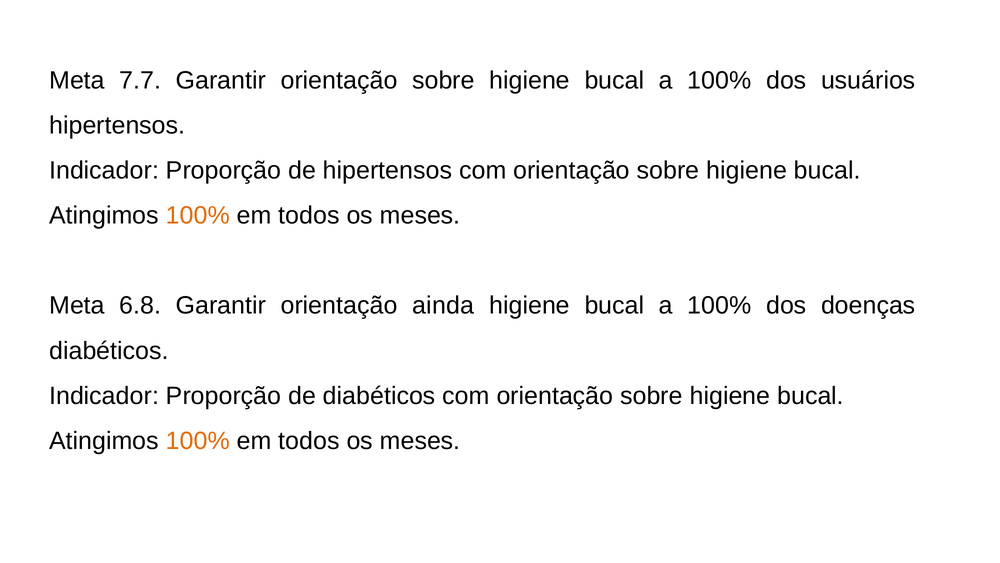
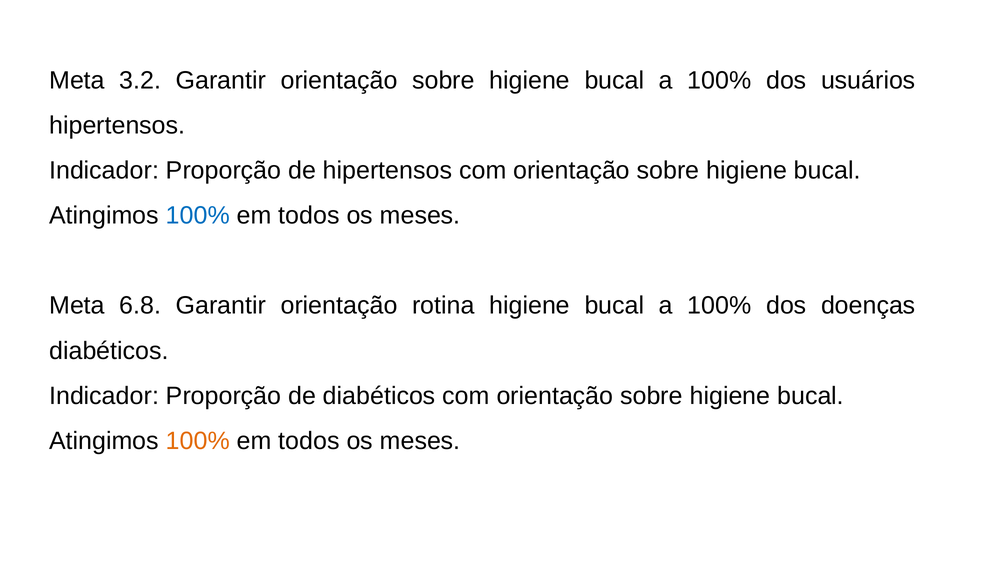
7.7: 7.7 -> 3.2 (140, 80)
100% colour: orange -> blue (198, 215)
ainda: ainda -> rotina (443, 305)
